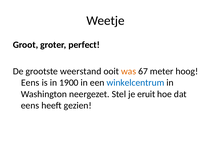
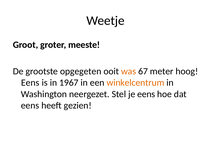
perfect: perfect -> meeste (84, 45)
weerstand: weerstand -> opgegeten (81, 72)
1900: 1900 -> 1967 (69, 83)
winkelcentrum colour: blue -> orange (135, 83)
je eruit: eruit -> eens (146, 94)
